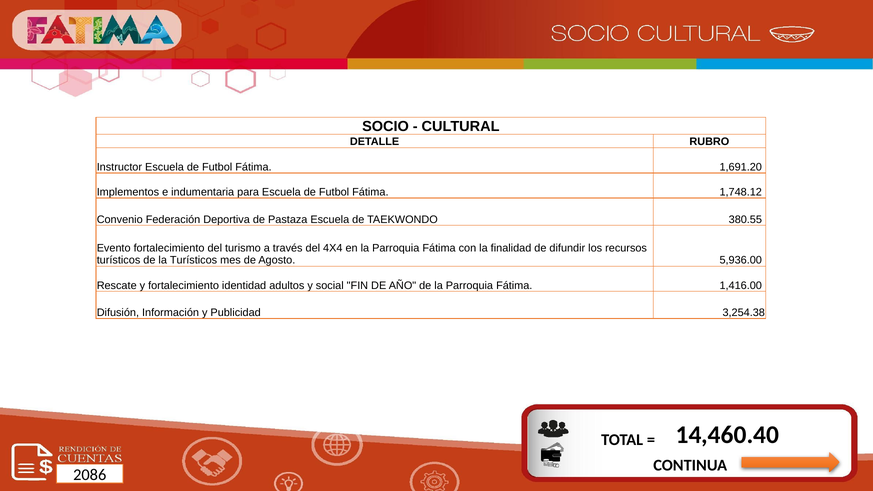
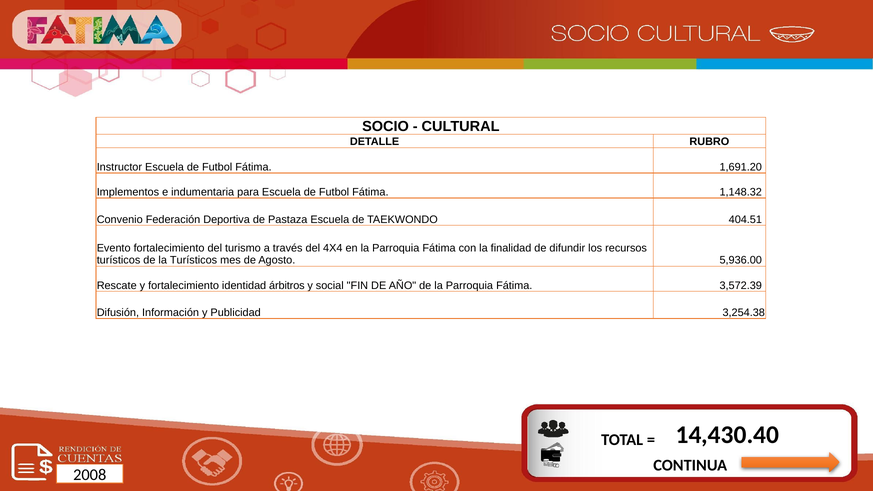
1,748.12: 1,748.12 -> 1,148.32 (741, 192)
380.55: 380.55 -> 404.51 (745, 219)
adultos: adultos -> árbitros (287, 285)
1,416.00: 1,416.00 -> 3,572.39 (741, 285)
14,460.40: 14,460.40 -> 14,430.40 (727, 435)
2086: 2086 -> 2008 (90, 475)
